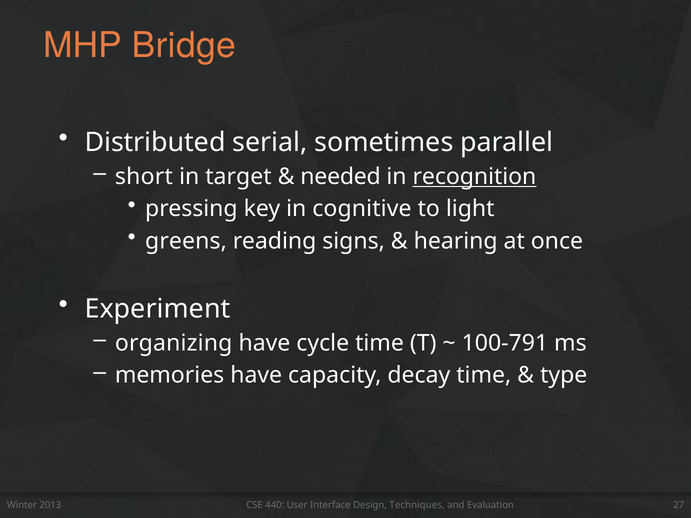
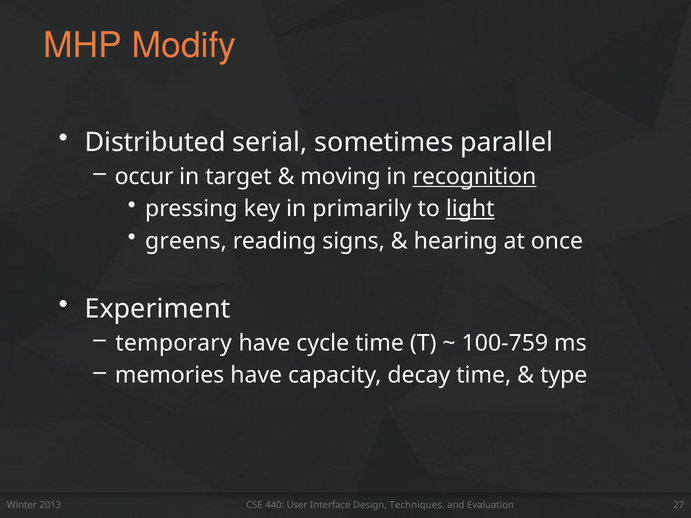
Bridge: Bridge -> Modify (184, 46)
short: short -> occur (144, 177)
needed: needed -> moving (341, 177)
cognitive: cognitive -> primarily (362, 209)
light underline: none -> present (470, 209)
organizing: organizing -> temporary (174, 343)
100-791: 100-791 -> 100-759 (505, 343)
